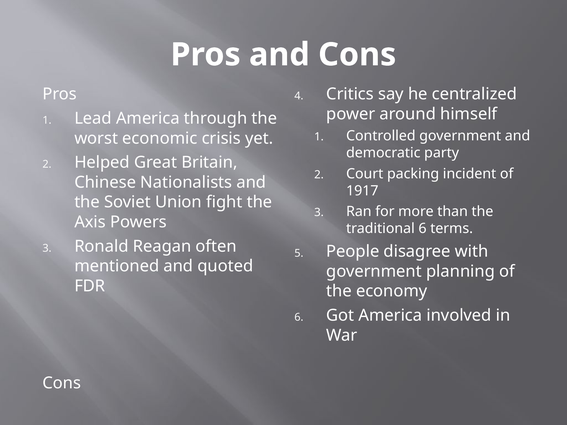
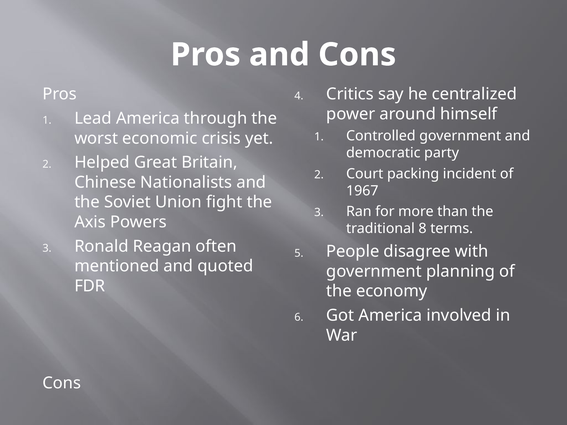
1917: 1917 -> 1967 (362, 191)
traditional 6: 6 -> 8 (423, 229)
